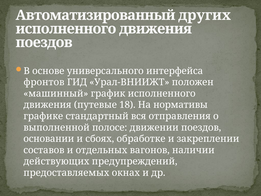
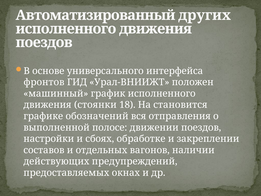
путевые: путевые -> стоянки (95, 105)
нормативы: нормативы -> становится (180, 105)
стандартный: стандартный -> обозначений (97, 116)
основании: основании -> настройки (49, 139)
